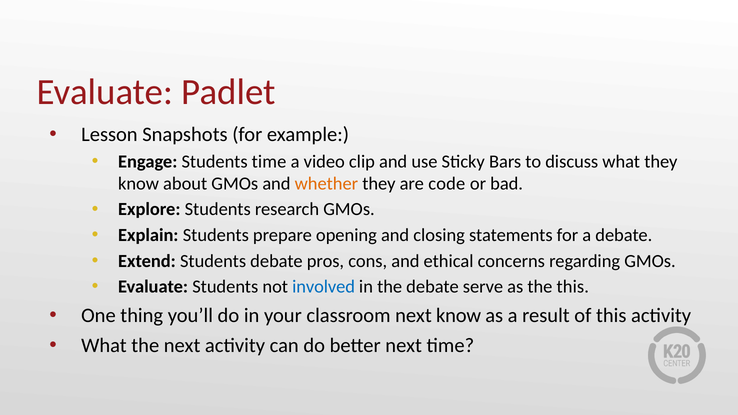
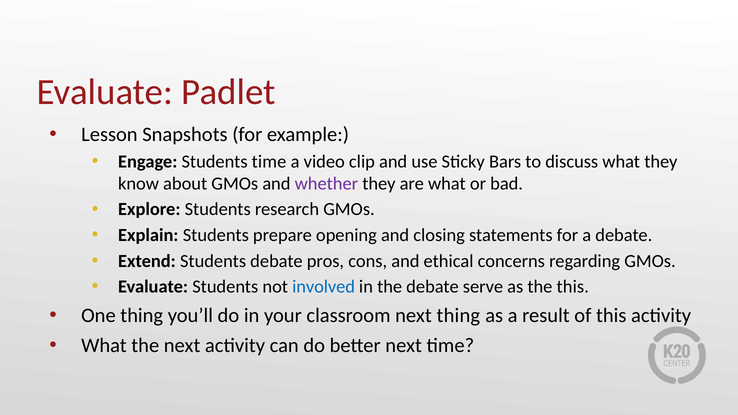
whether colour: orange -> purple (326, 184)
are code: code -> what (447, 184)
next know: know -> thing (458, 316)
